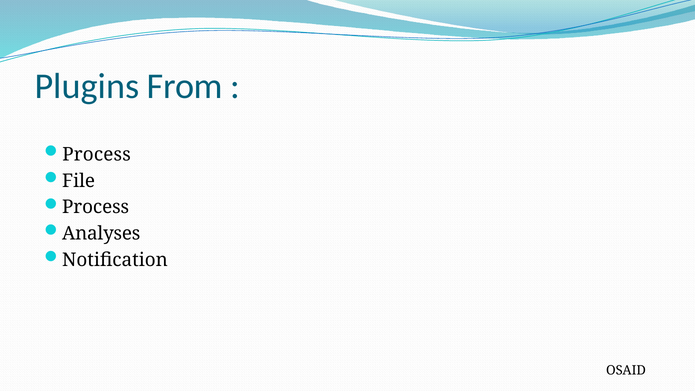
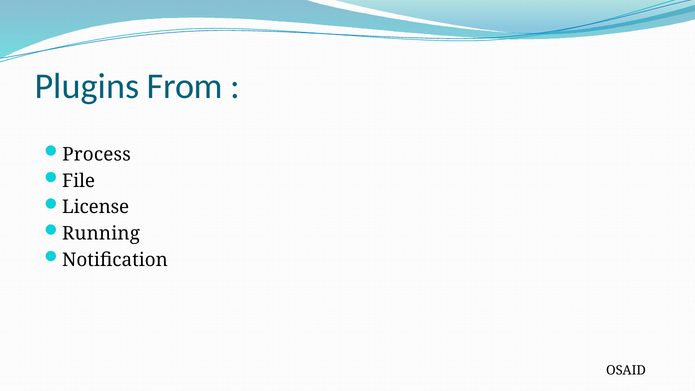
Process: Process -> License (96, 207)
Analyses: Analyses -> Running (101, 233)
